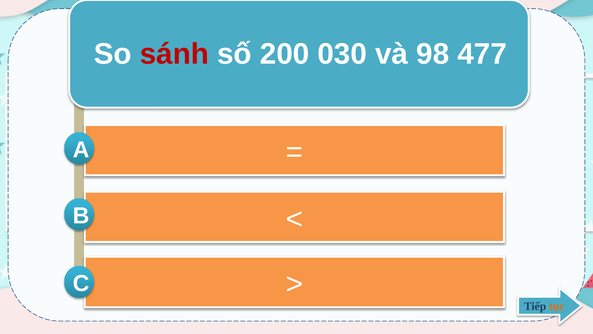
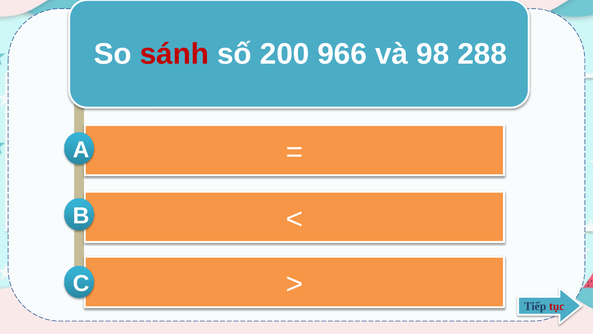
030: 030 -> 966 (342, 54)
477: 477 -> 288 (482, 54)
tục colour: orange -> red (557, 306)
